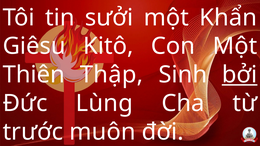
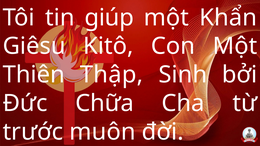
sưởi: sưởi -> giúp (109, 18)
bởi underline: present -> none (240, 75)
Lùng: Lùng -> Chữa (105, 103)
